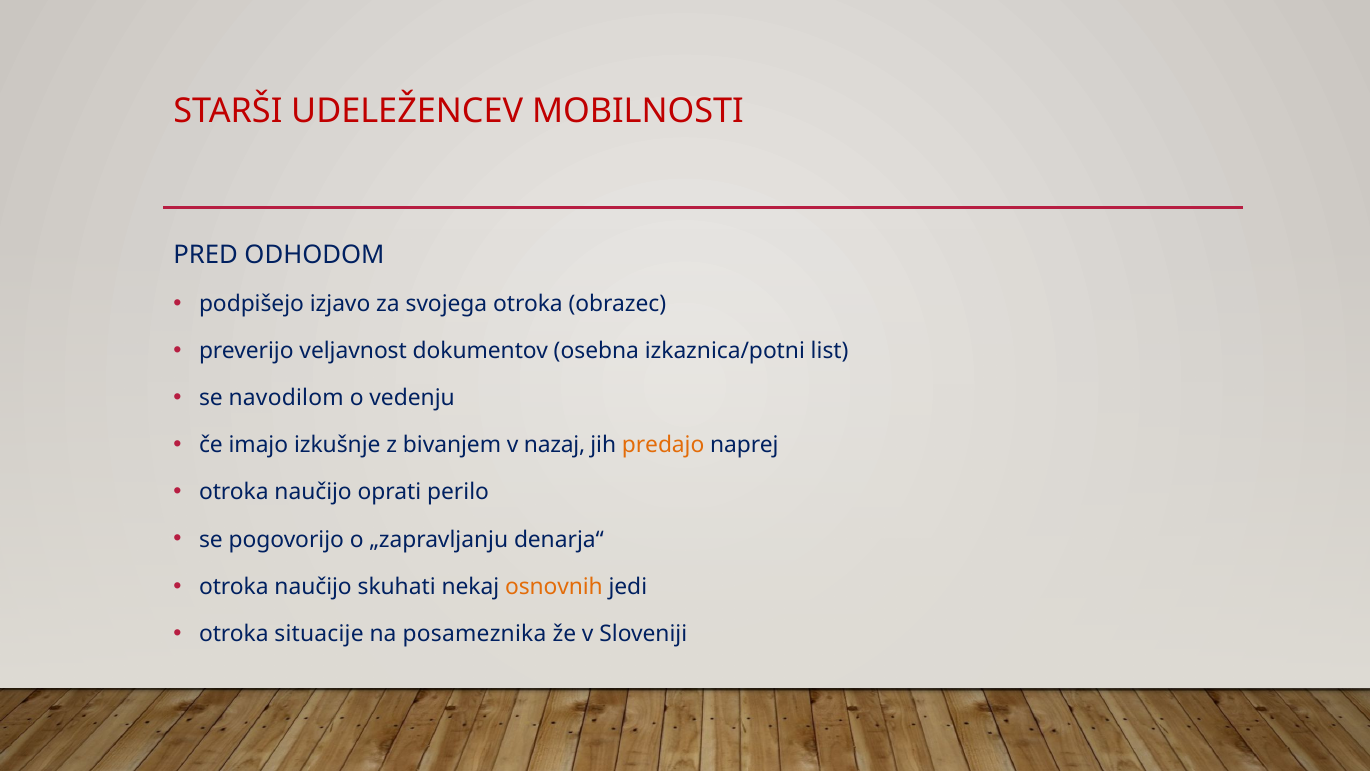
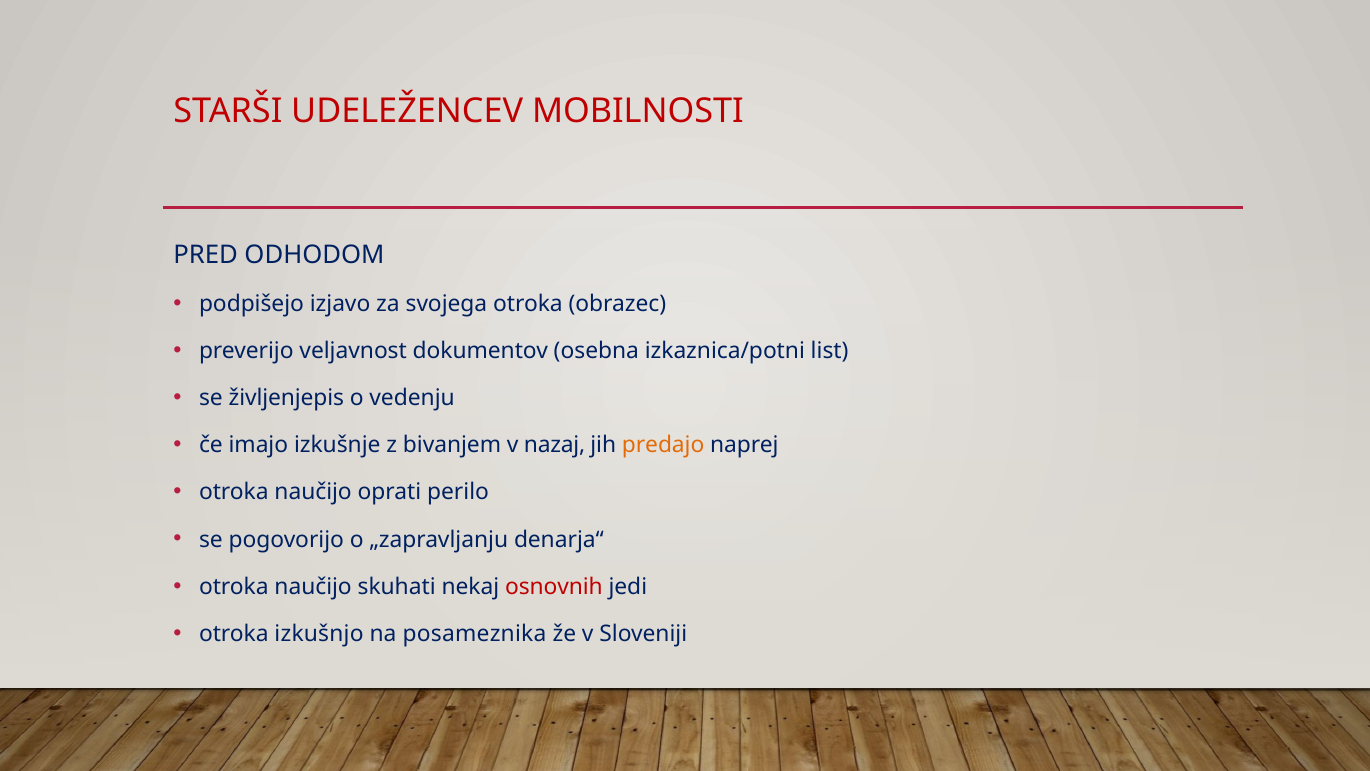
navodilom: navodilom -> življenjepis (286, 398)
osnovnih colour: orange -> red (554, 586)
situacije: situacije -> izkušnjo (319, 634)
